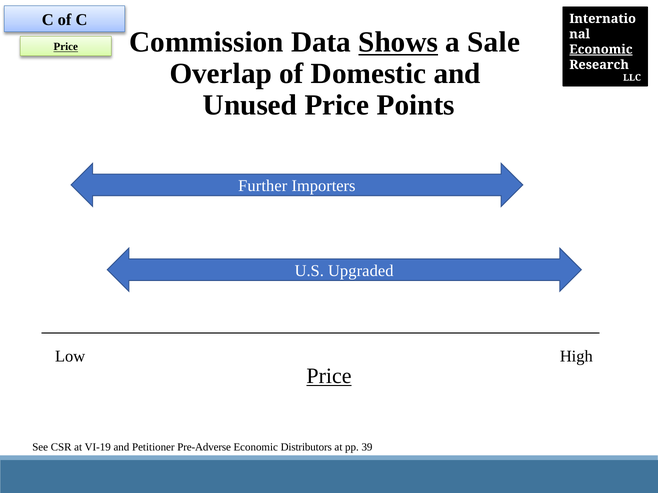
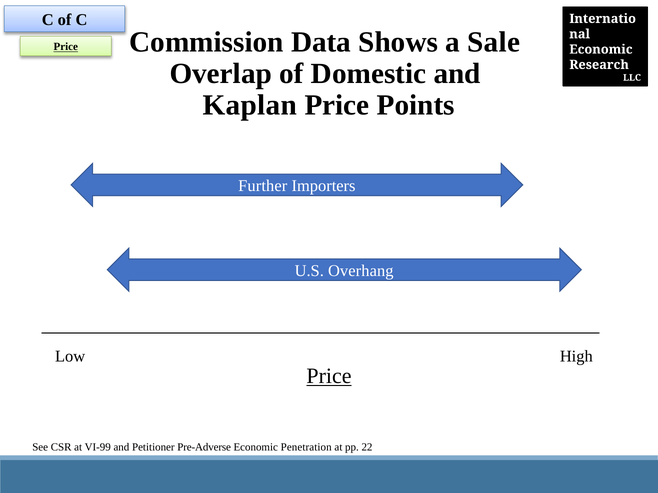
Shows underline: present -> none (398, 42)
Economic underline: present -> none (601, 49)
Unused: Unused -> Kaplan (250, 105)
Upgraded: Upgraded -> Overhang (361, 271)
VI-19: VI-19 -> VI-99 (98, 448)
Distributors: Distributors -> Penetration (306, 448)
39: 39 -> 22 (367, 448)
